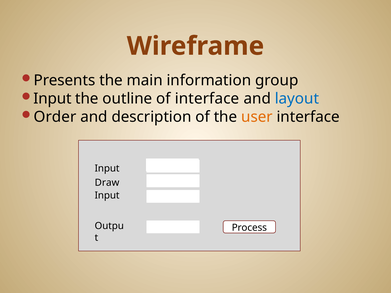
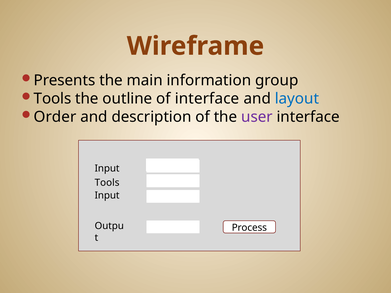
Input: Input -> Tools (52, 99)
user colour: orange -> purple (257, 117)
Draw: Draw -> Tools (107, 183)
